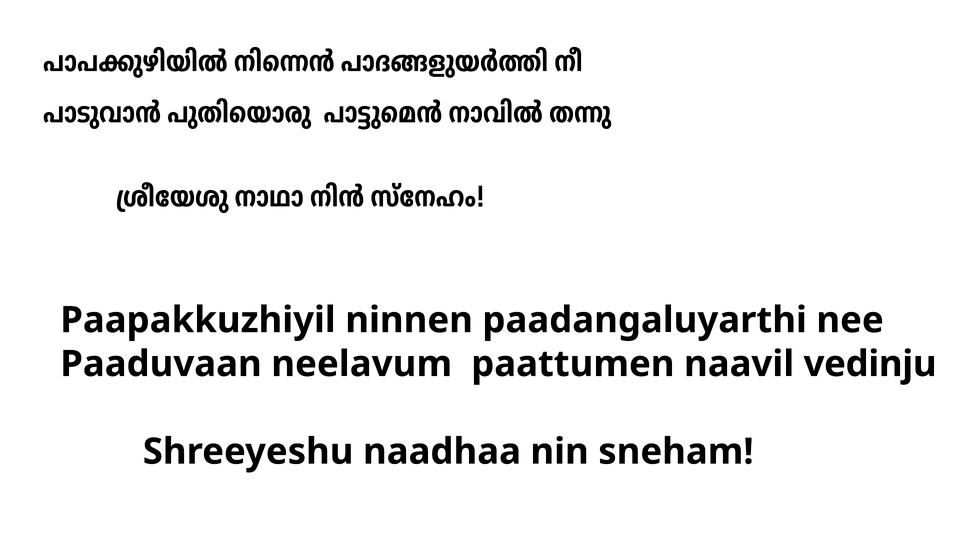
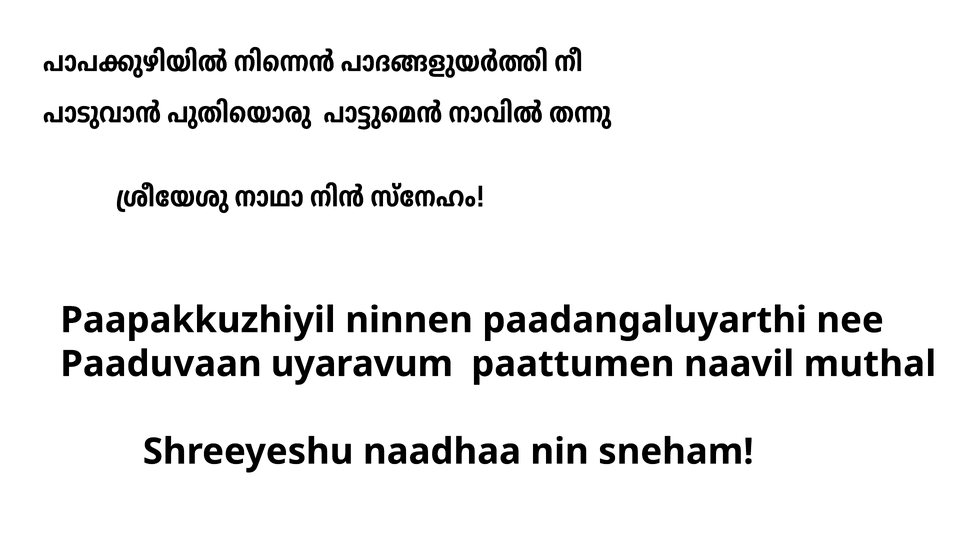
neelavum: neelavum -> uyaravum (362, 364)
vedinju: vedinju -> muthal (870, 364)
